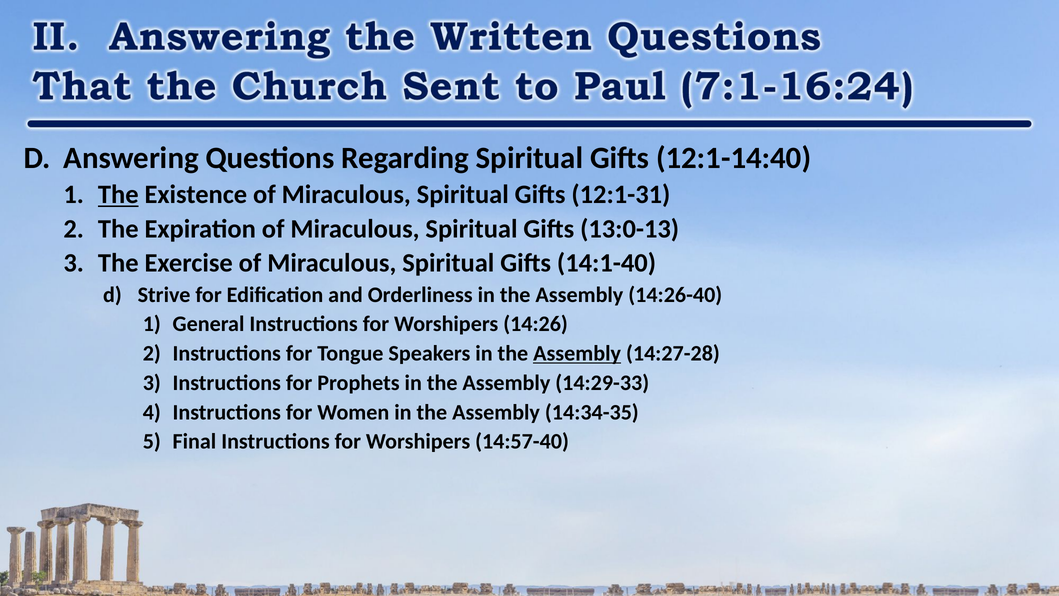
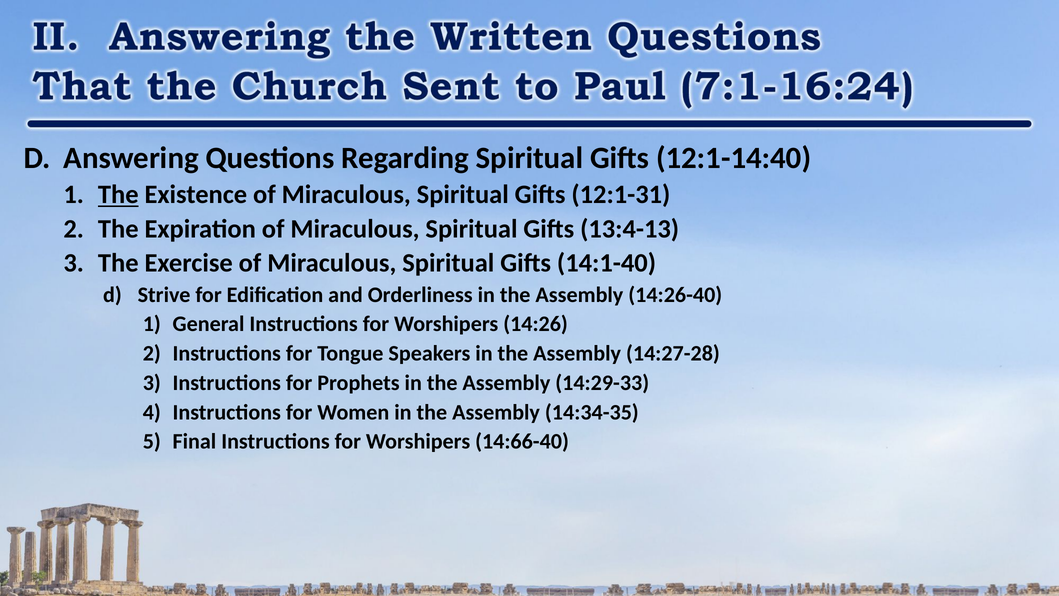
13:0-13: 13:0-13 -> 13:4-13 (630, 229)
Assembly underline: present -> none (577, 353)
14:57-40: 14:57-40 -> 14:66-40 (522, 441)
